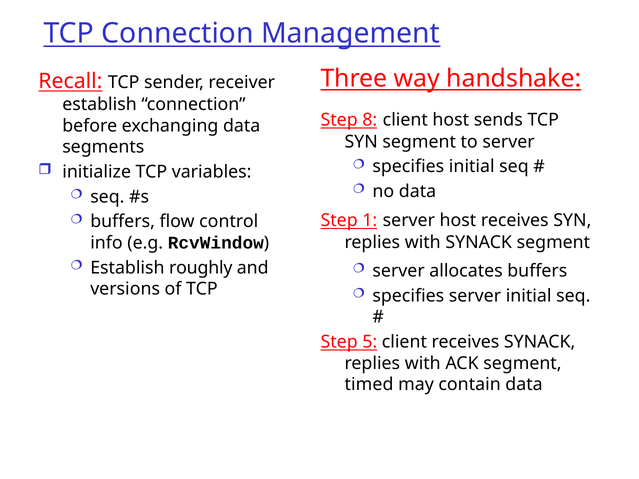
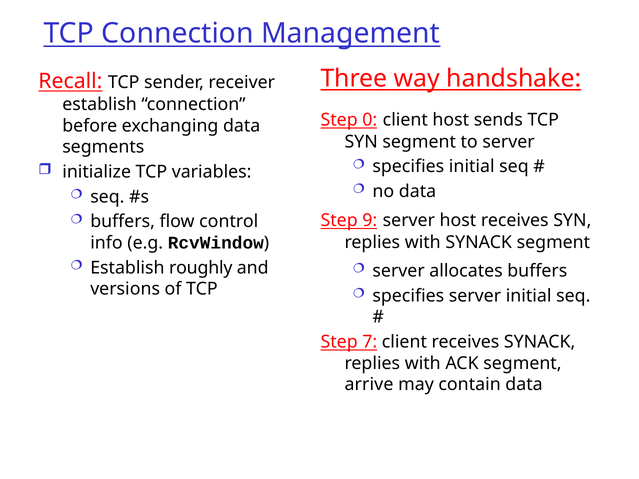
8: 8 -> 0 (370, 120)
1: 1 -> 9 (370, 221)
5: 5 -> 7 (370, 342)
timed: timed -> arrive (369, 385)
